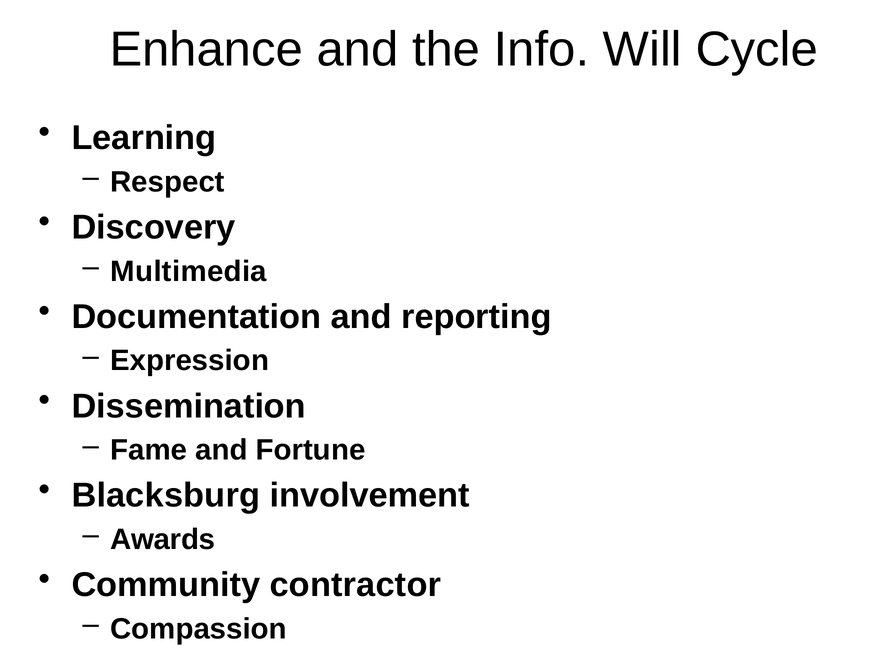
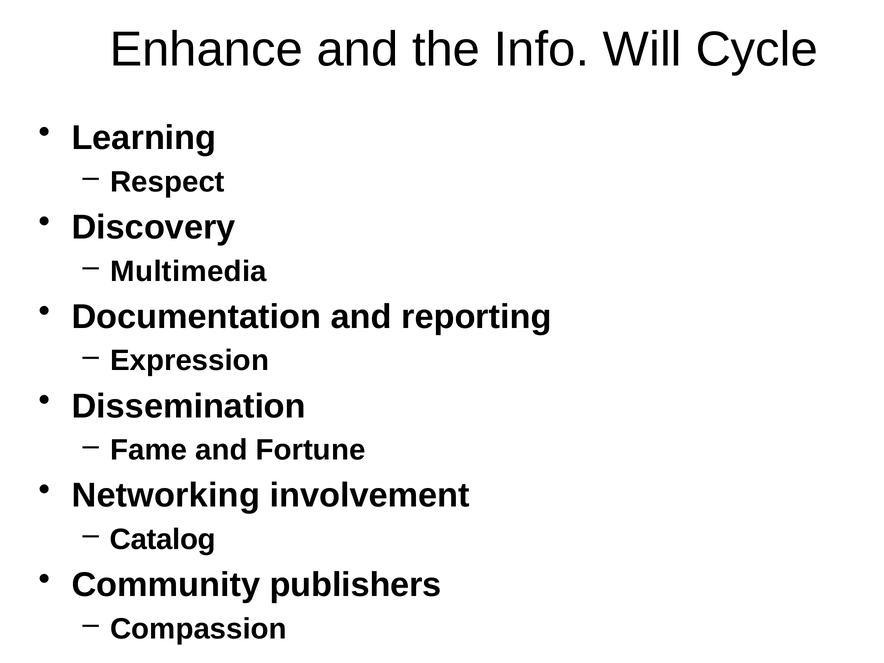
Blacksburg: Blacksburg -> Networking (166, 496)
Awards: Awards -> Catalog (163, 540)
contractor: contractor -> publishers (356, 585)
